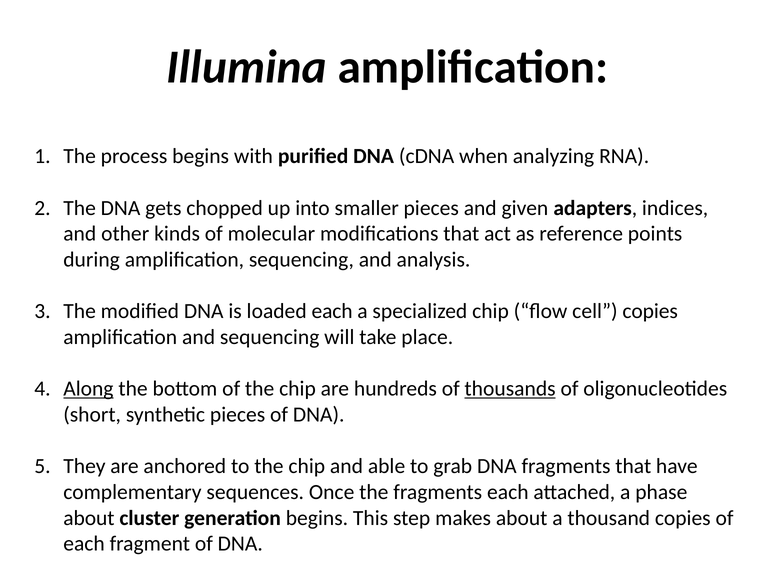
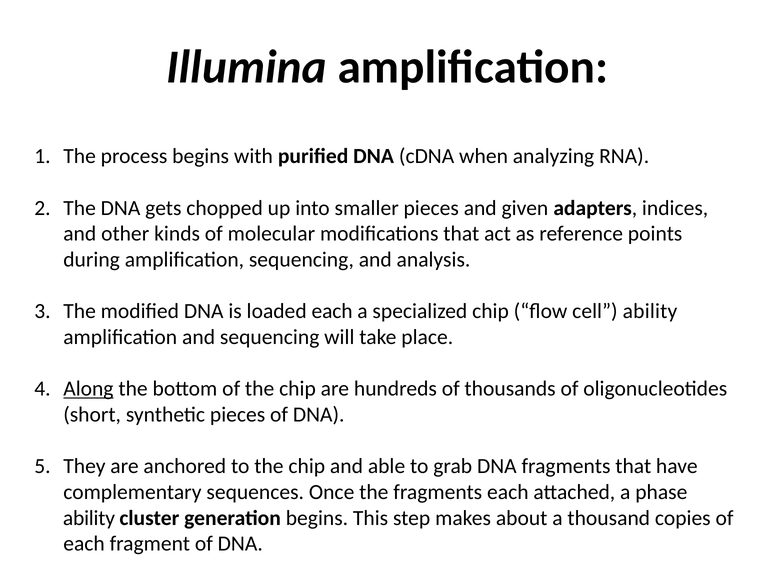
cell copies: copies -> ability (650, 311)
thousands underline: present -> none (510, 389)
about: about -> ability (89, 518)
